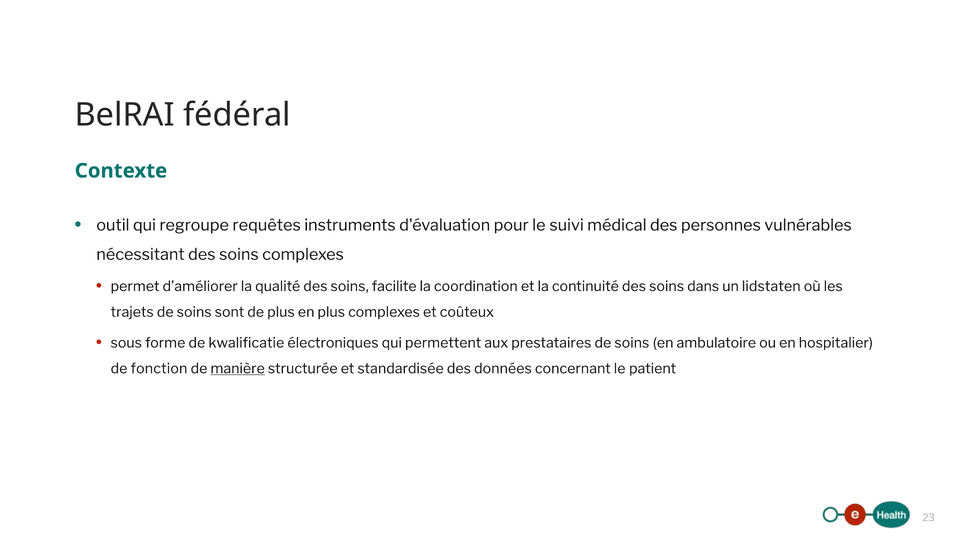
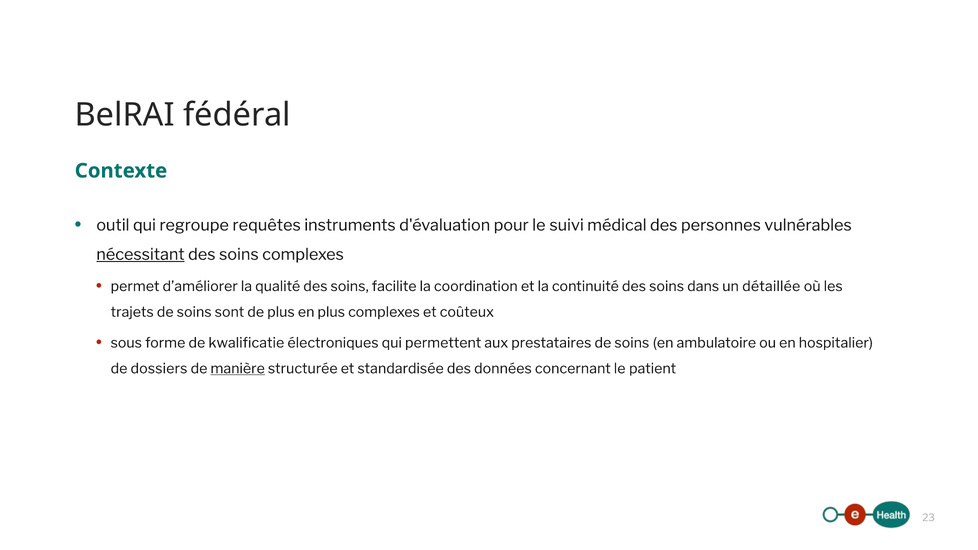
nécessitant underline: none -> present (140, 255)
lidstaten: lidstaten -> détaillée (771, 286)
fonction: fonction -> dossiers (159, 369)
